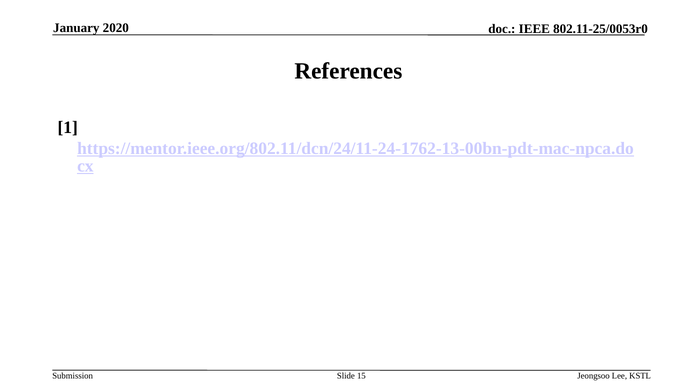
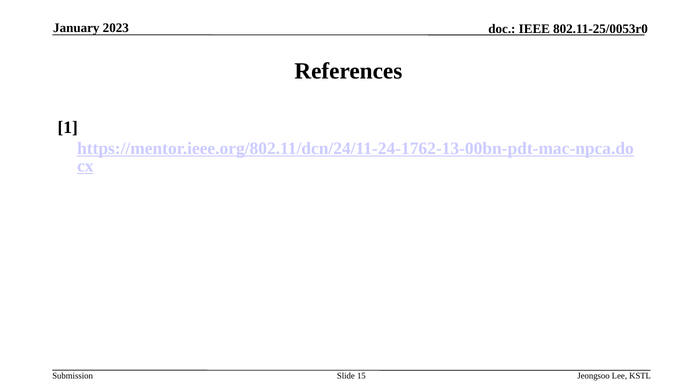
2020: 2020 -> 2023 (116, 28)
